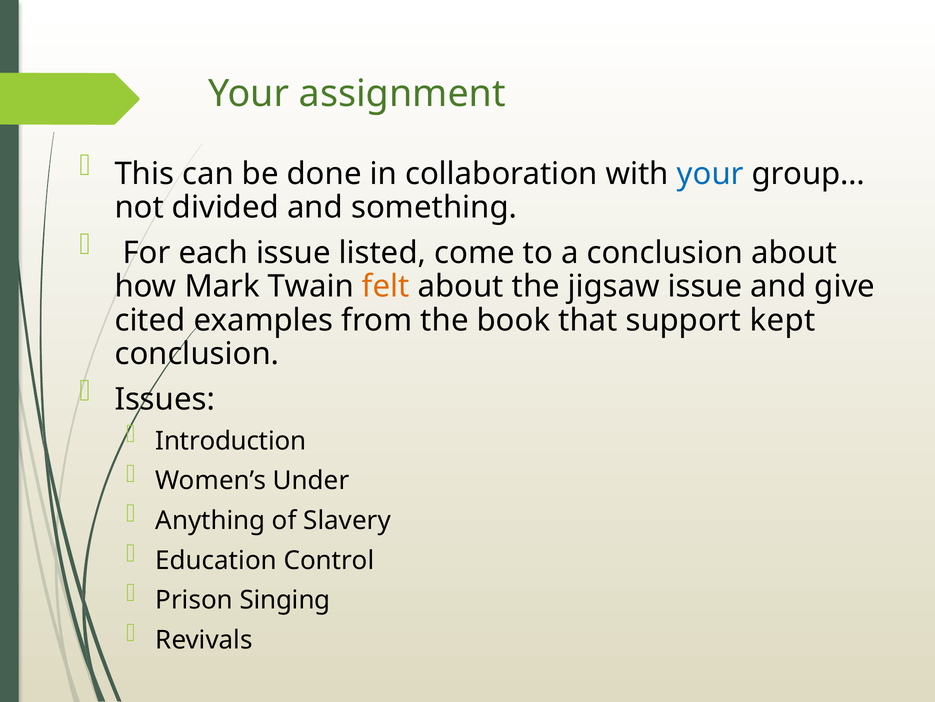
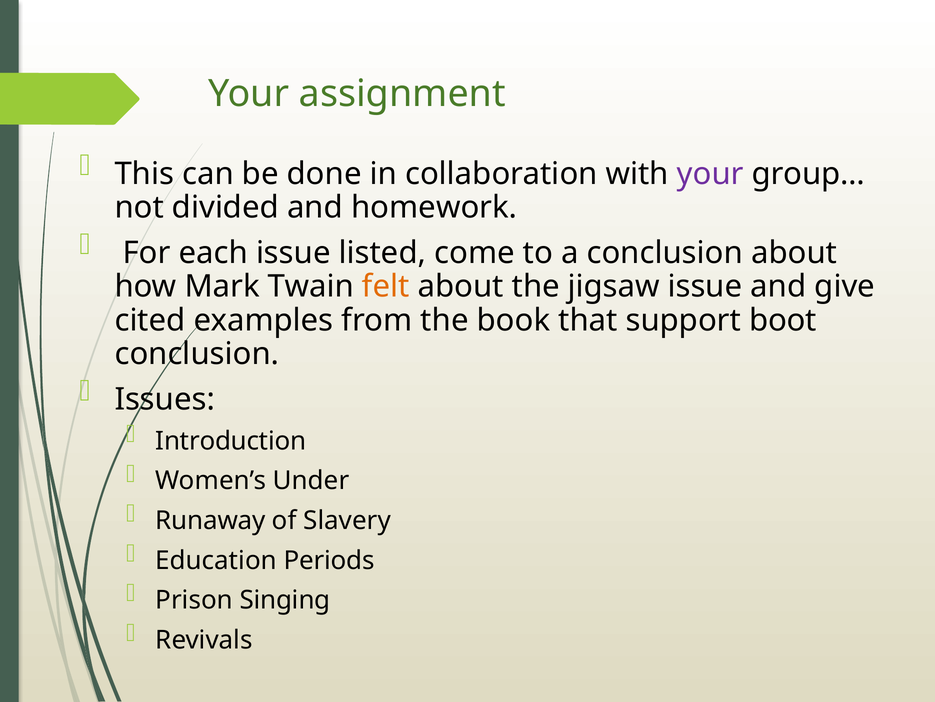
your colour: blue -> purple (710, 174)
something: something -> homework (434, 207)
kept: kept -> boot (783, 320)
Anything: Anything -> Runaway (210, 520)
Control: Control -> Periods (329, 560)
